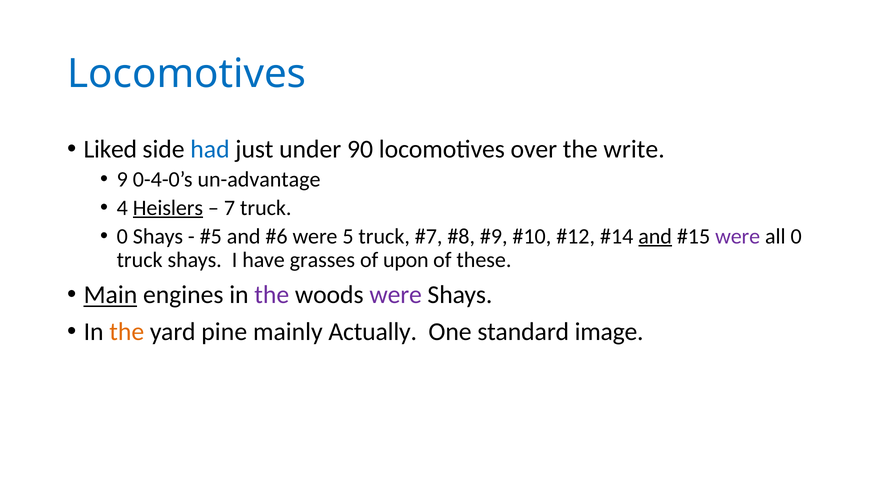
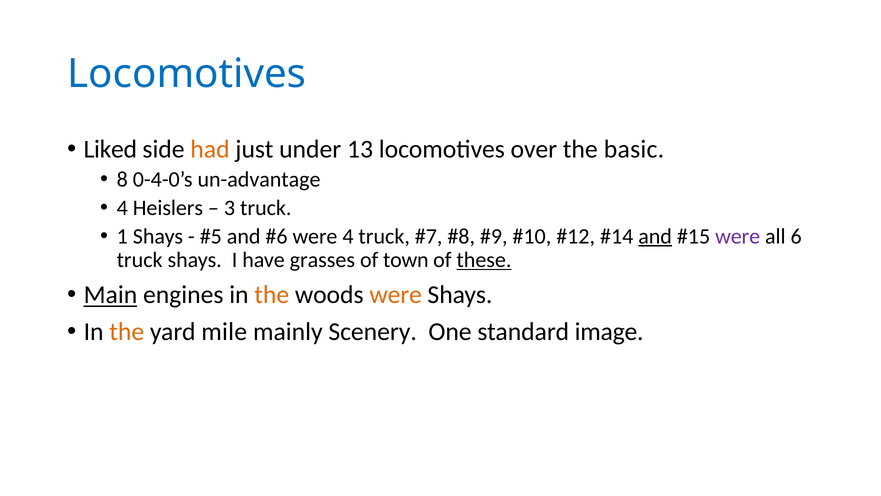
had colour: blue -> orange (210, 149)
90: 90 -> 13 (360, 149)
write: write -> basic (634, 149)
9: 9 -> 8 (122, 179)
Heislers underline: present -> none (168, 208)
7: 7 -> 3 (229, 208)
0: 0 -> 1 (122, 236)
were 5: 5 -> 4 (348, 236)
all 0: 0 -> 6 (796, 236)
upon: upon -> town (406, 260)
these underline: none -> present (484, 260)
the colour: purple -> orange (272, 295)
were colour: purple -> orange (396, 295)
pine: pine -> mile (224, 332)
Actually: Actually -> Scenery (373, 332)
